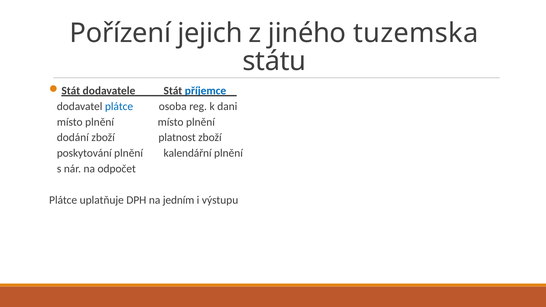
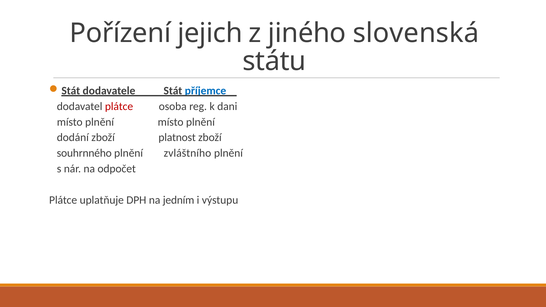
tuzemska: tuzemska -> slovenská (416, 33)
plátce colour: blue -> red (119, 106)
poskytování: poskytování -> souhrnného (84, 153)
kalendářní: kalendářní -> zvláštního (187, 153)
